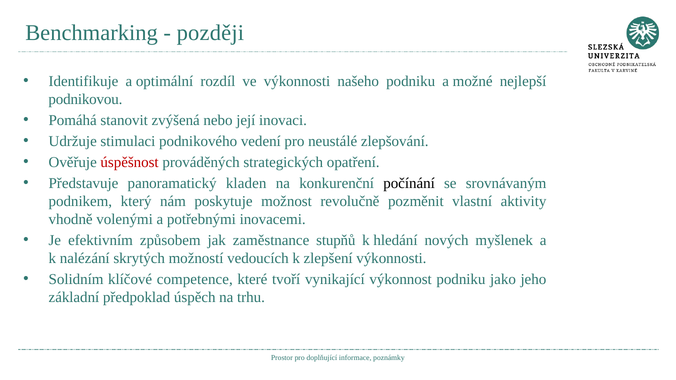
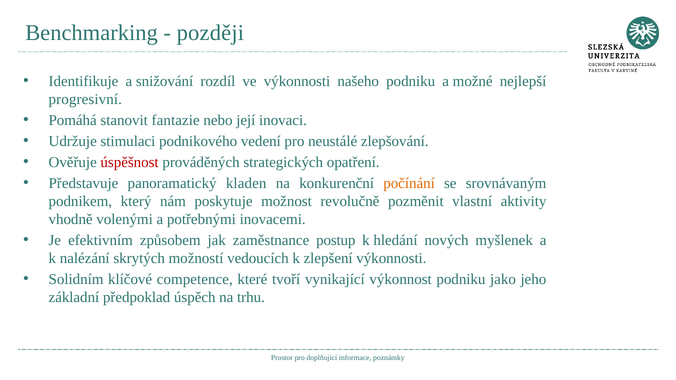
optimální: optimální -> snižování (165, 81)
podnikovou: podnikovou -> progresivní (85, 99)
zvýšená: zvýšená -> fantazie (176, 120)
počínání colour: black -> orange (409, 183)
stupňů: stupňů -> postup (336, 240)
